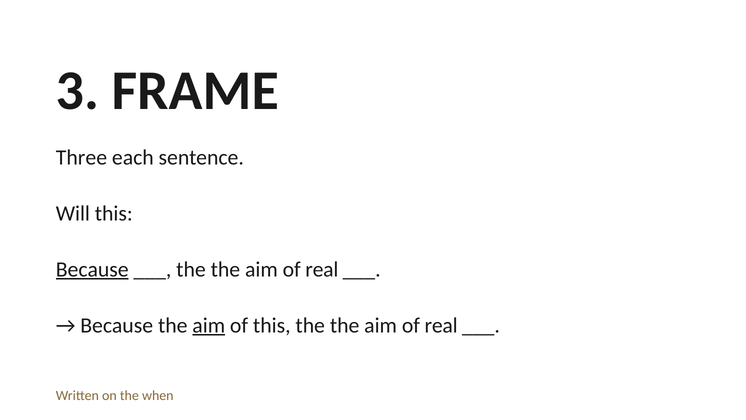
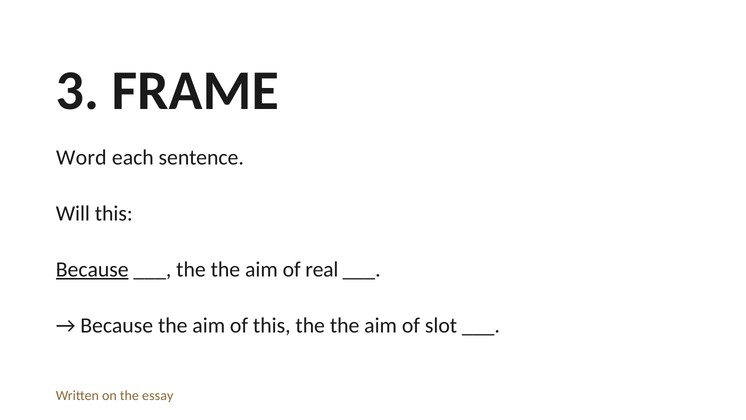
Three: Three -> Word (81, 157)
aim underline: present -> none (209, 325)
real: real -> slot (441, 325)
when: when -> essay (158, 395)
